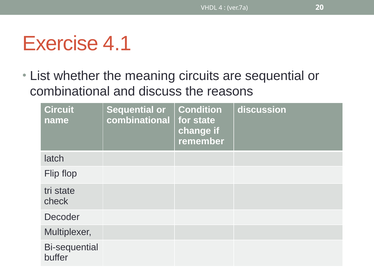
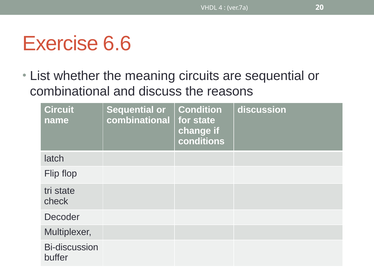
4.1: 4.1 -> 6.6 (117, 44)
remember: remember -> conditions (201, 142)
Bi-sequential: Bi-sequential -> Bi-discussion (71, 248)
